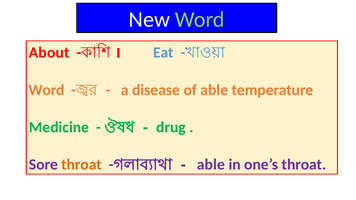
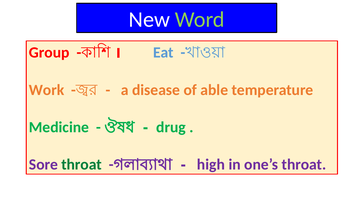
About: About -> Group (49, 53)
Word: Word -> Work (47, 90)
throat colour: orange -> green (82, 165)
able: able -> high (211, 165)
